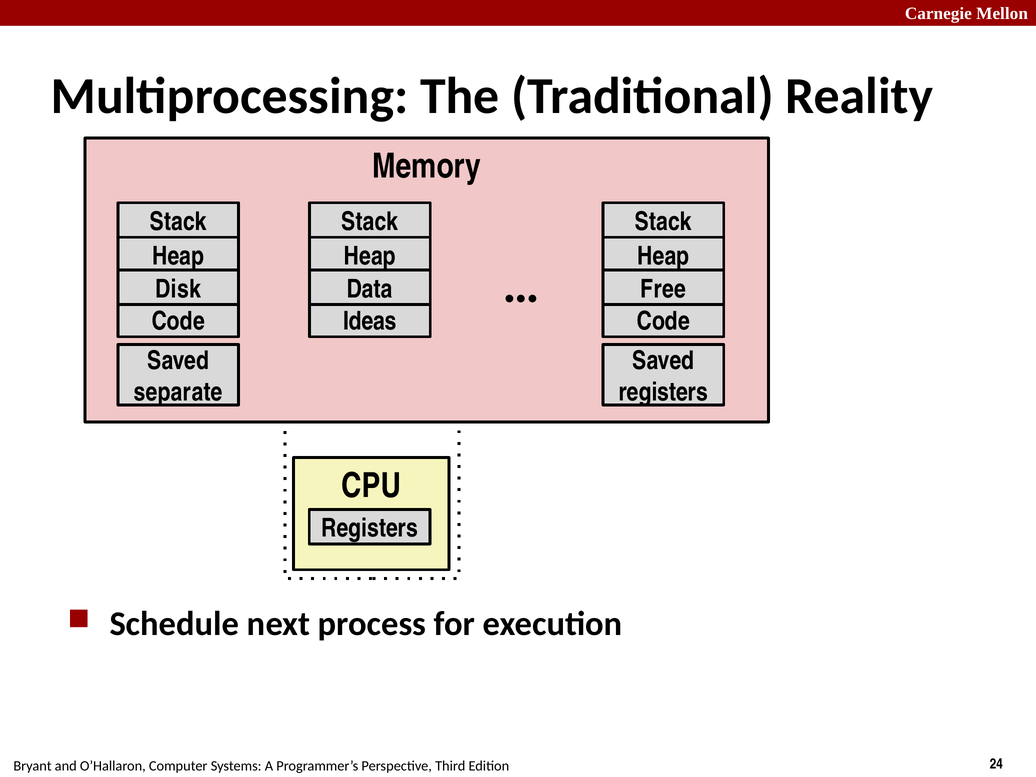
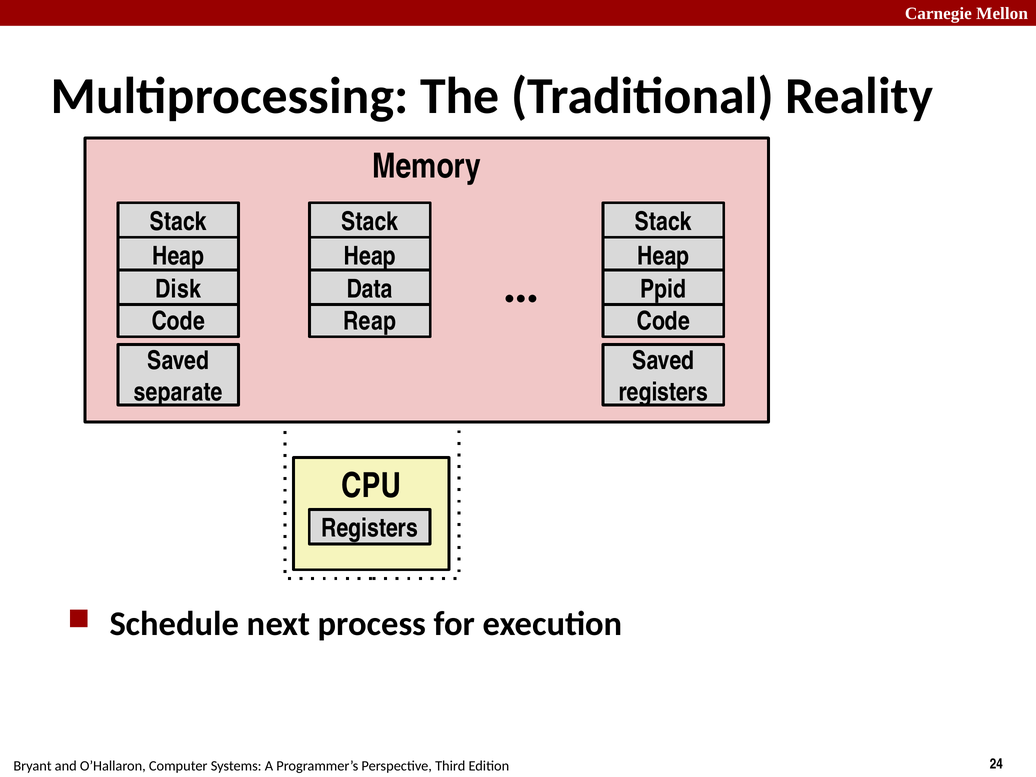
Free: Free -> Ppid (663, 289)
Ideas: Ideas -> Reap (370, 321)
